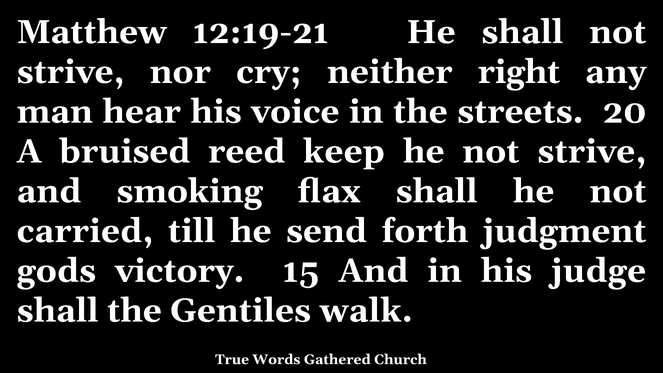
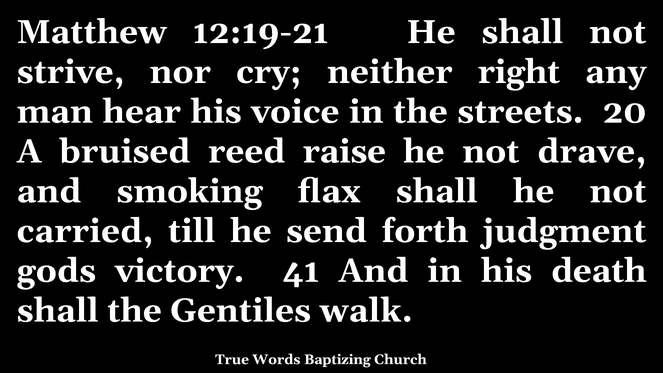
keep: keep -> raise (344, 152)
he not strive: strive -> drave (592, 152)
15: 15 -> 41 (301, 271)
judge: judge -> death (599, 271)
Gathered: Gathered -> Baptizing (337, 359)
